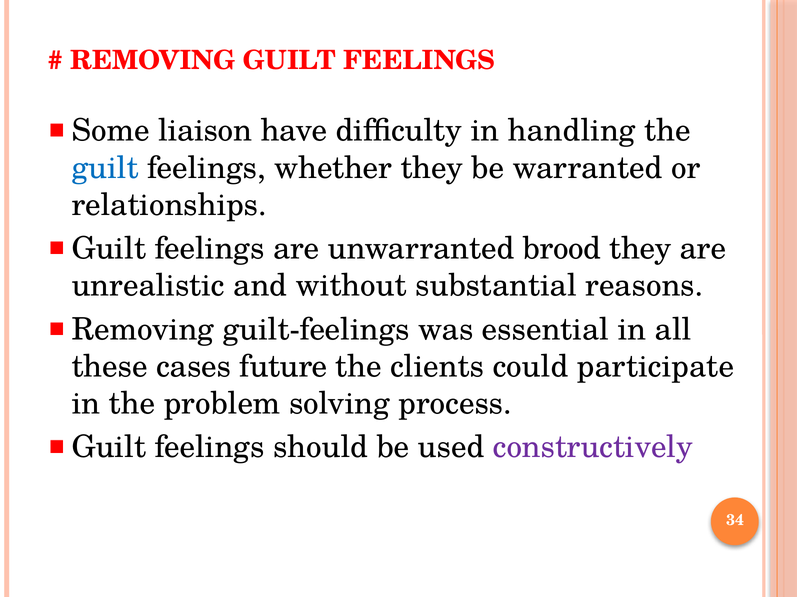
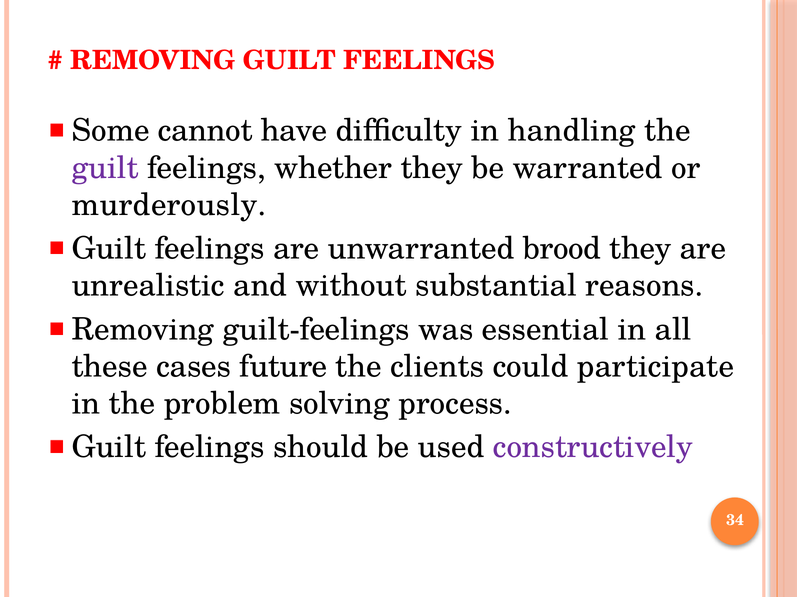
liaison: liaison -> cannot (205, 131)
guilt colour: blue -> purple (105, 168)
relationships: relationships -> murderously (169, 205)
